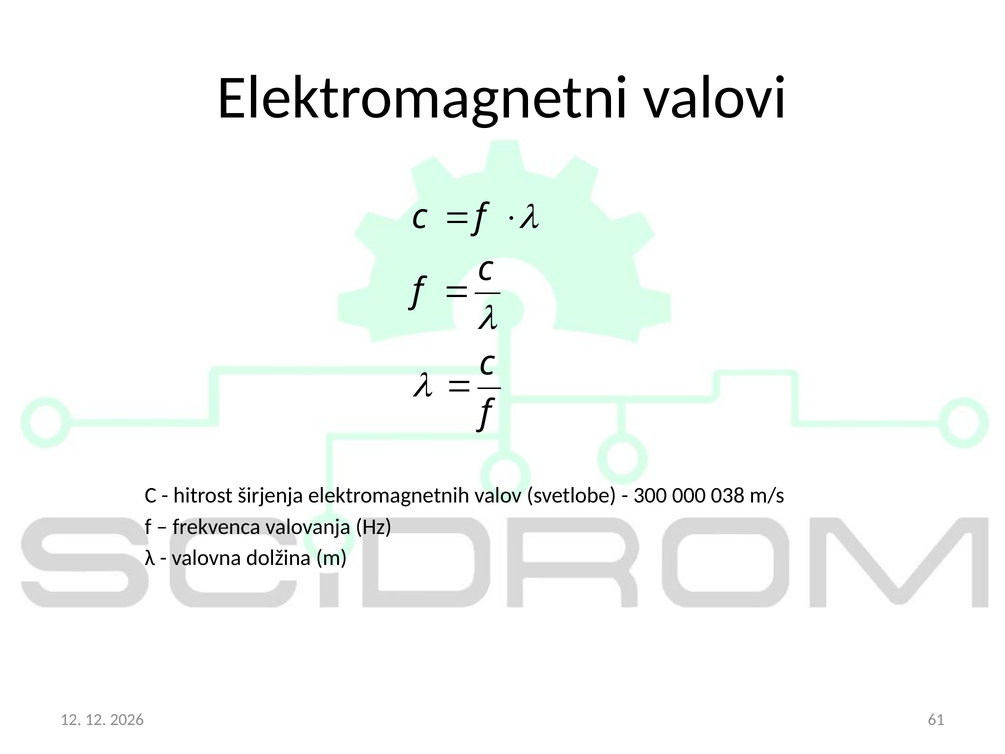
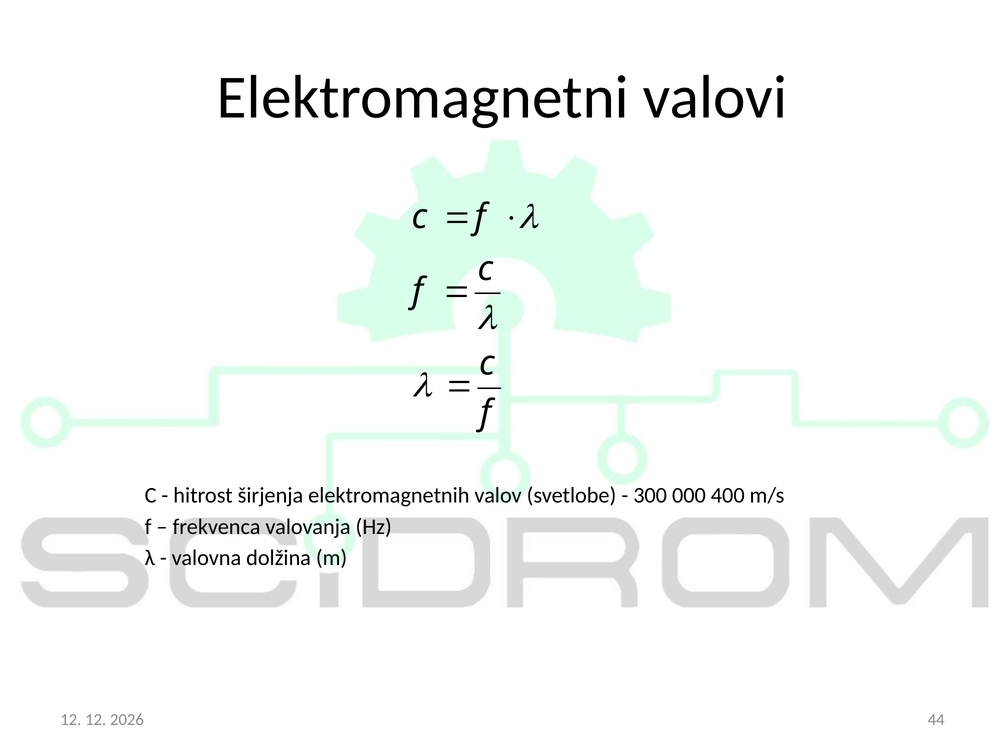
038: 038 -> 400 (728, 495)
61: 61 -> 44 (936, 720)
